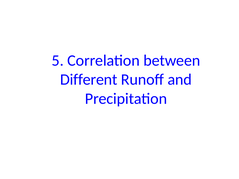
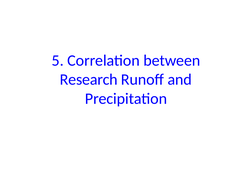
Different: Different -> Research (89, 80)
